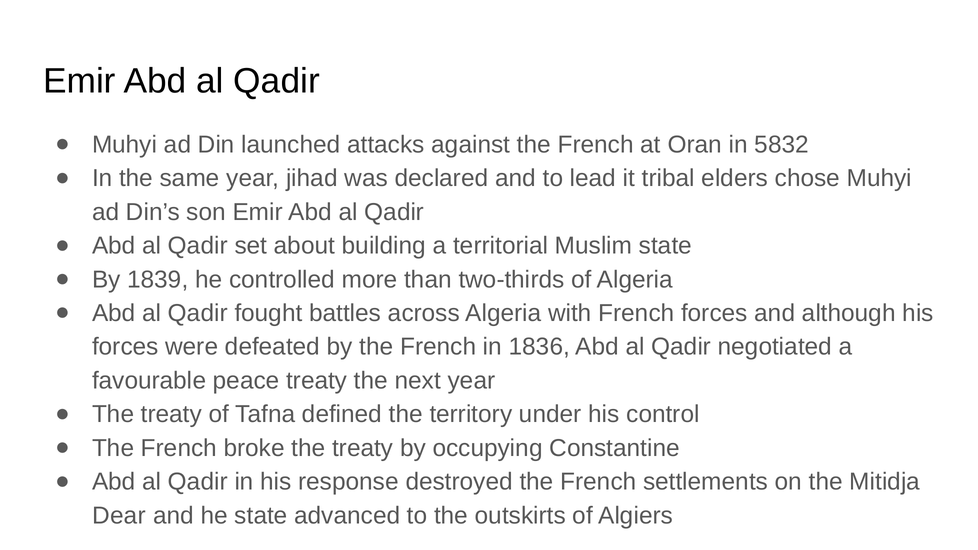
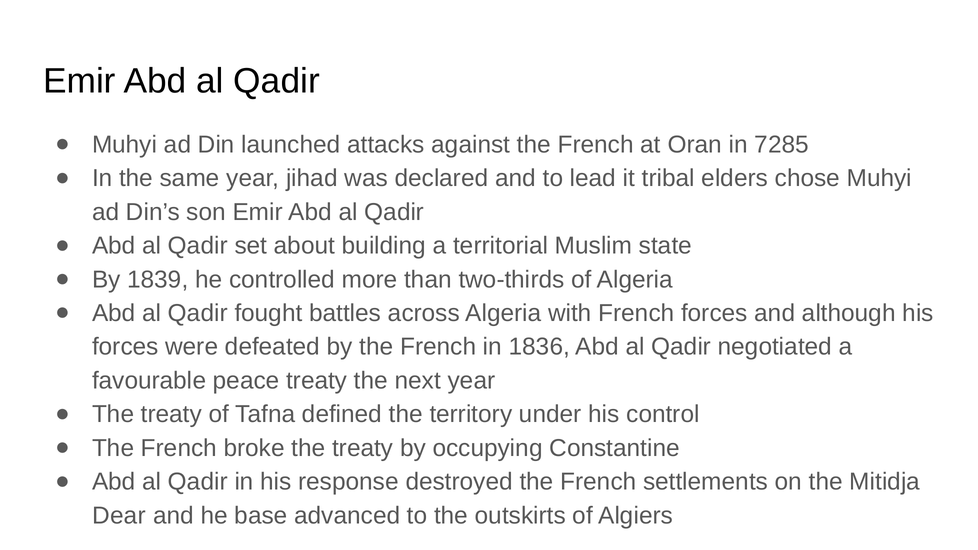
5832: 5832 -> 7285 (782, 145)
he state: state -> base (261, 516)
